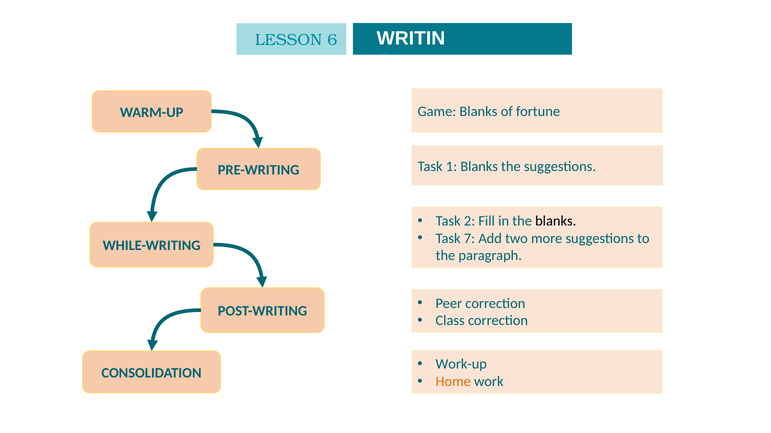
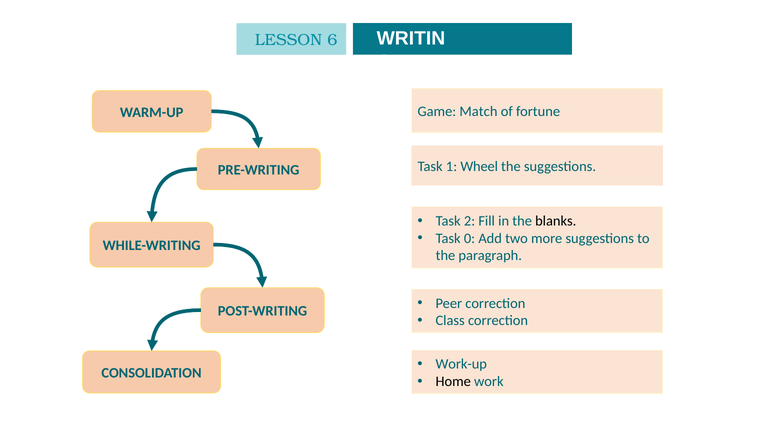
Game Blanks: Blanks -> Match (478, 112)
1 Blanks: Blanks -> Wheel (479, 167)
7: 7 -> 0 (469, 239)
Home colour: orange -> black (453, 382)
